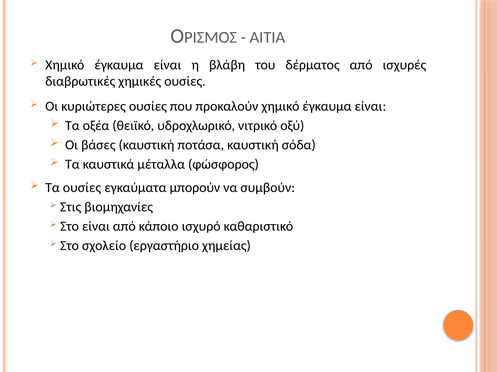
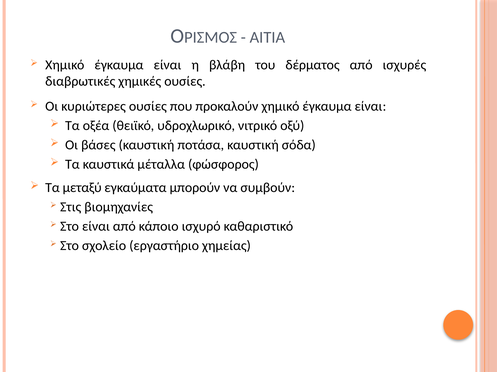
Τα ουσίες: ουσίες -> μεταξύ (82, 188)
